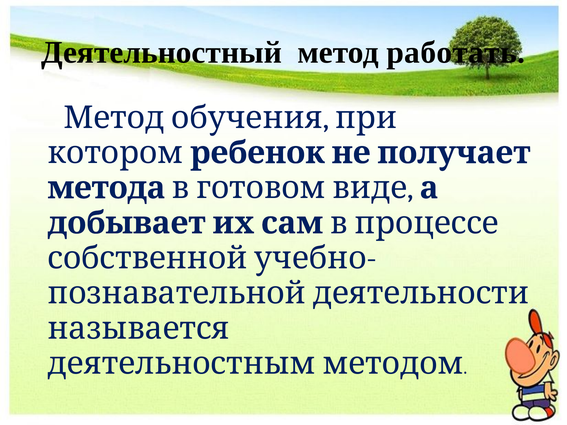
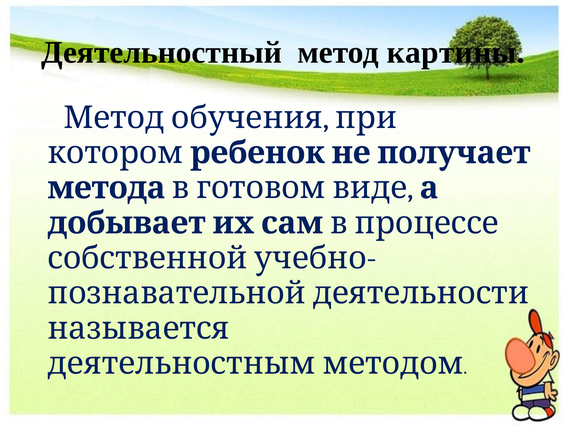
работать: работать -> картины (456, 53)
